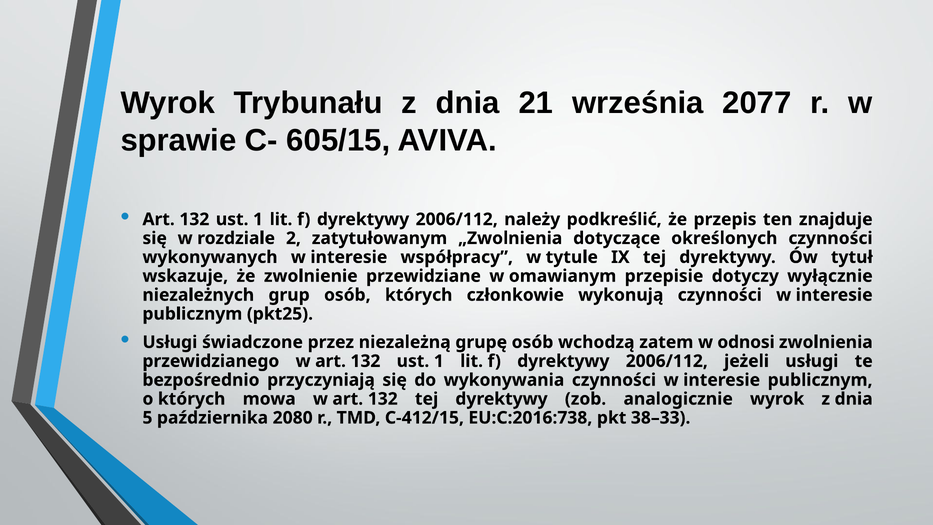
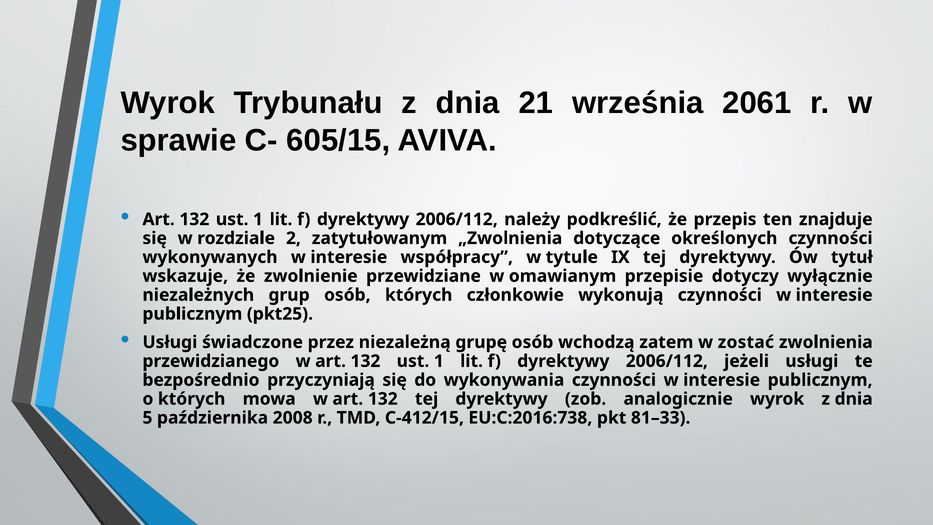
2077: 2077 -> 2061 (757, 103)
odnosi: odnosi -> zostać (746, 342)
2080: 2080 -> 2008 (293, 418)
38–33: 38–33 -> 81–33 (661, 418)
